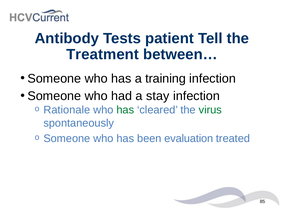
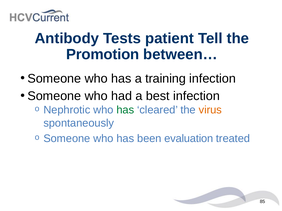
Treatment: Treatment -> Promotion (103, 54)
stay: stay -> best (158, 96)
Rationale: Rationale -> Nephrotic (67, 110)
virus colour: green -> orange (210, 110)
